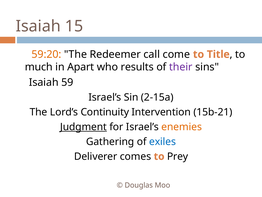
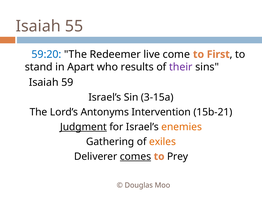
15: 15 -> 55 (74, 26)
59:20 colour: orange -> blue (46, 54)
call: call -> live (152, 54)
Title: Title -> First (218, 54)
much: much -> stand (39, 67)
2-15a: 2-15a -> 3-15a (157, 97)
Continuity: Continuity -> Antonyms (105, 112)
exiles colour: blue -> orange (163, 141)
comes underline: none -> present (135, 156)
